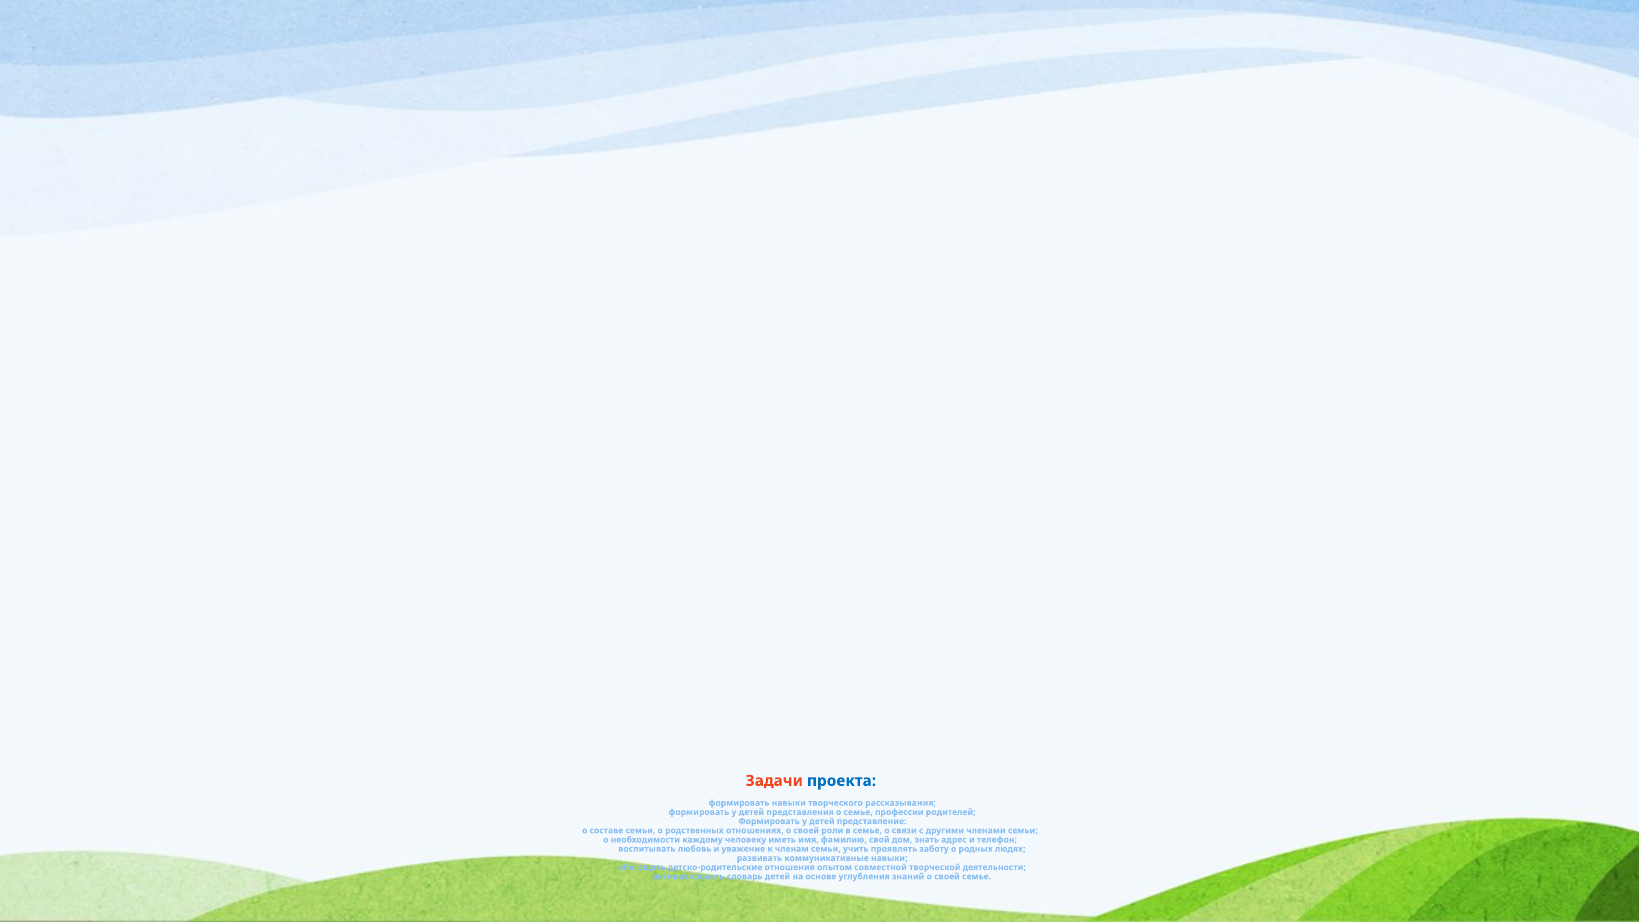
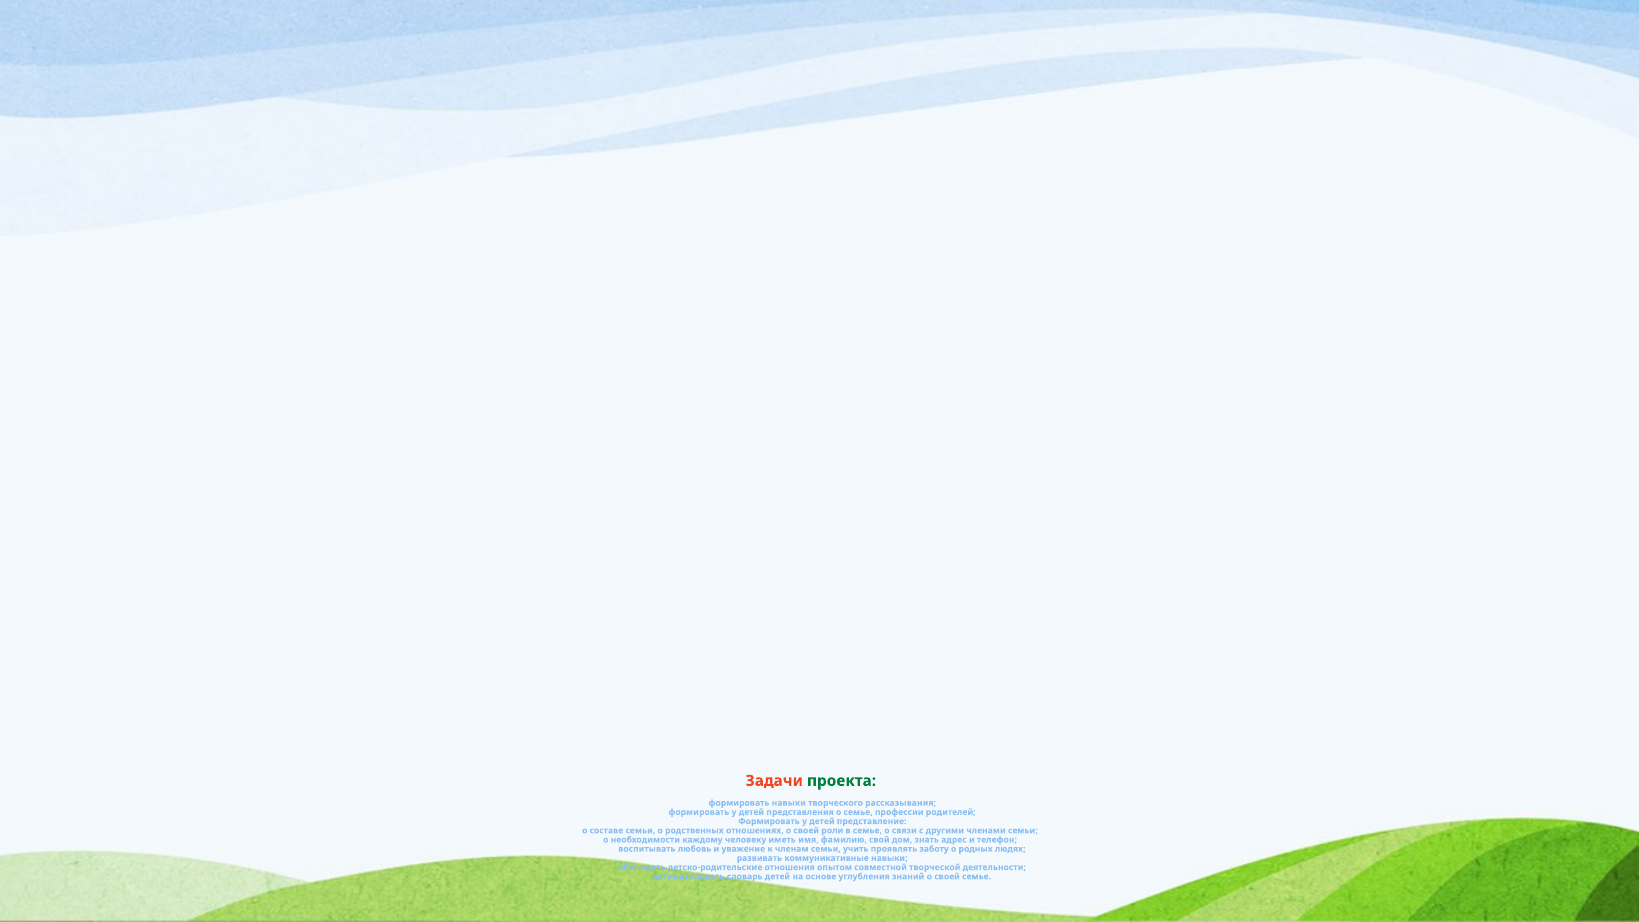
проекта colour: blue -> green (842, 781)
